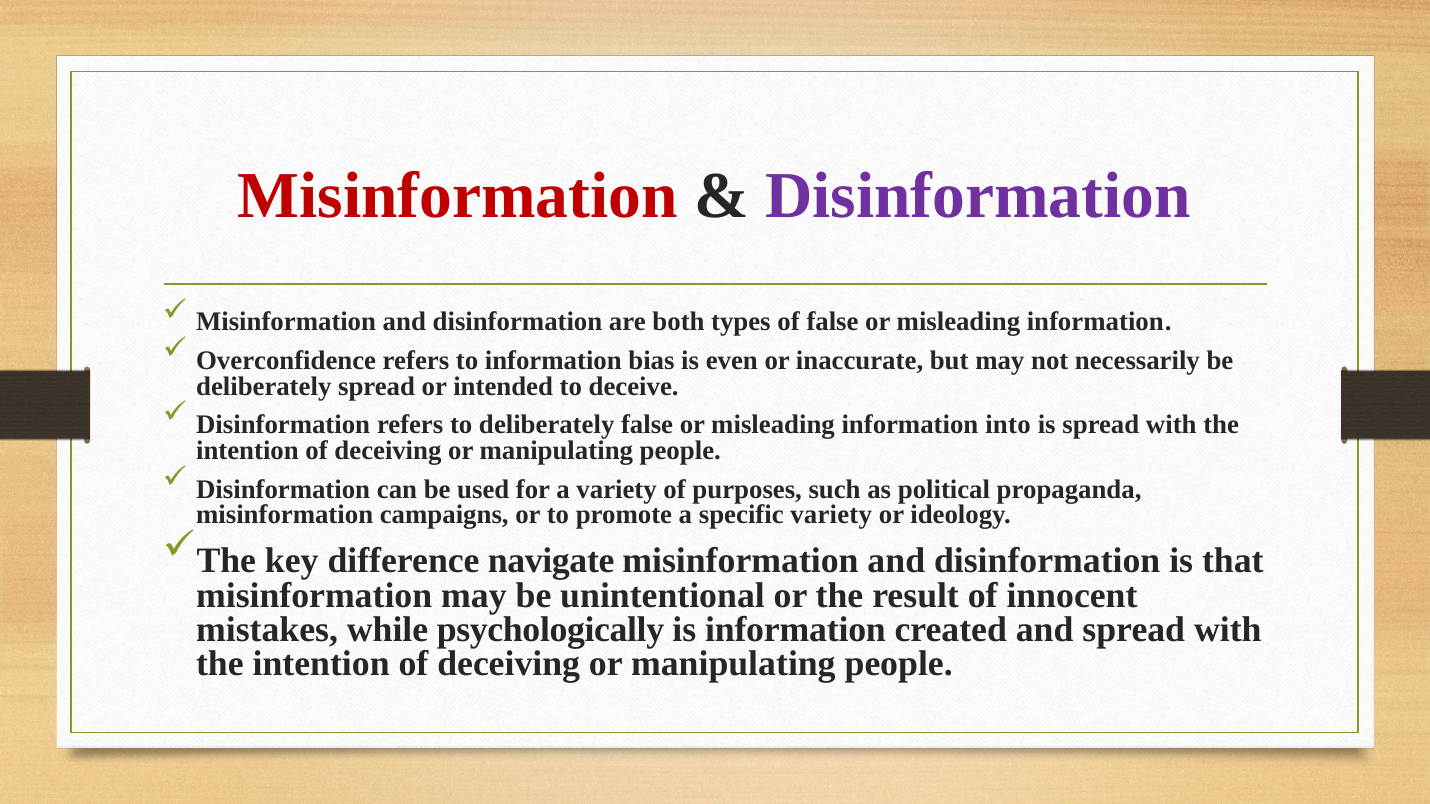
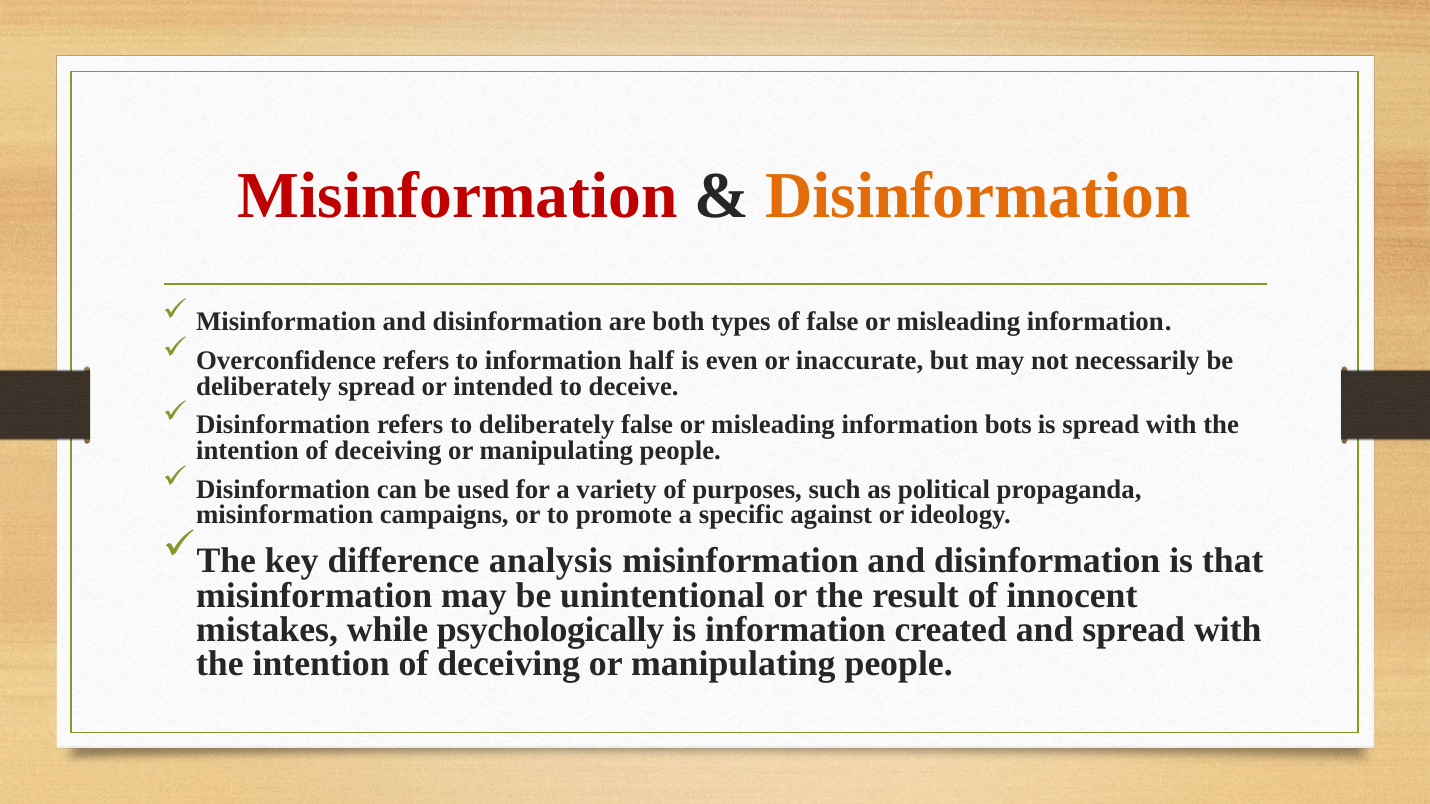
Disinformation colour: purple -> orange (978, 196)
bias: bias -> half (651, 361)
into: into -> bots (1008, 425)
specific variety: variety -> against (831, 515)
navigate: navigate -> analysis (551, 561)
